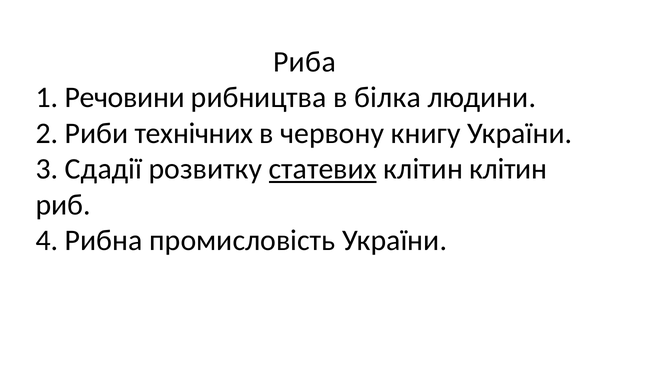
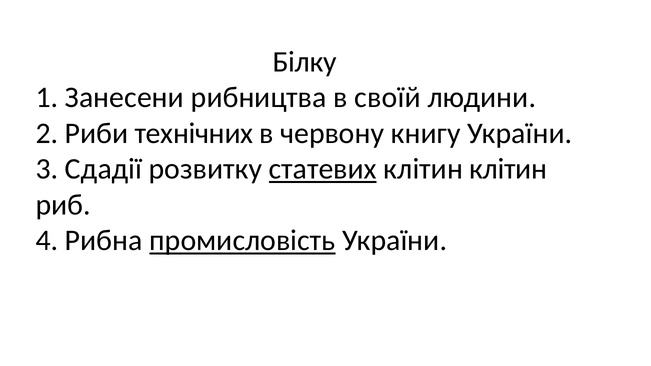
Риба: Риба -> Білку (305, 62)
Речовини: Речовини -> Занесени (124, 98)
білка: білка -> своїй (388, 98)
промисловість underline: none -> present (242, 241)
